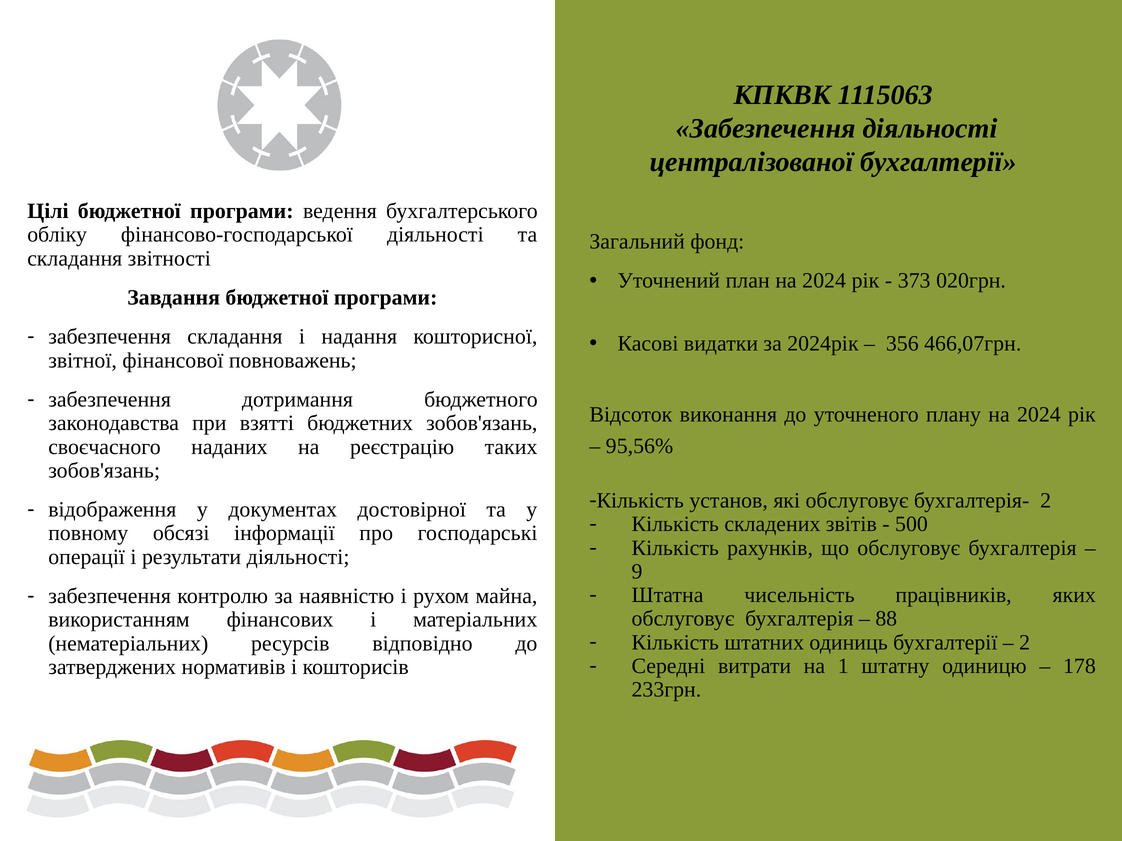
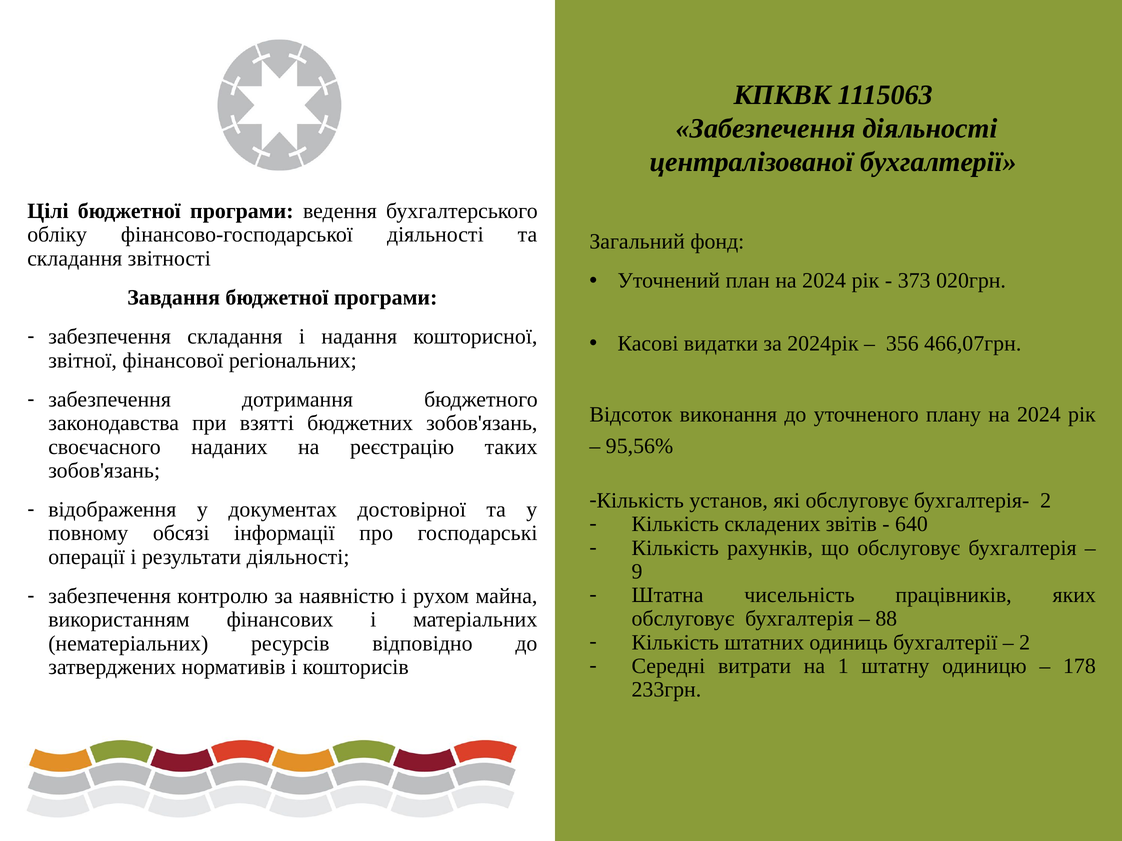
повноважень: повноважень -> регіональних (293, 361)
500: 500 -> 640 (911, 525)
